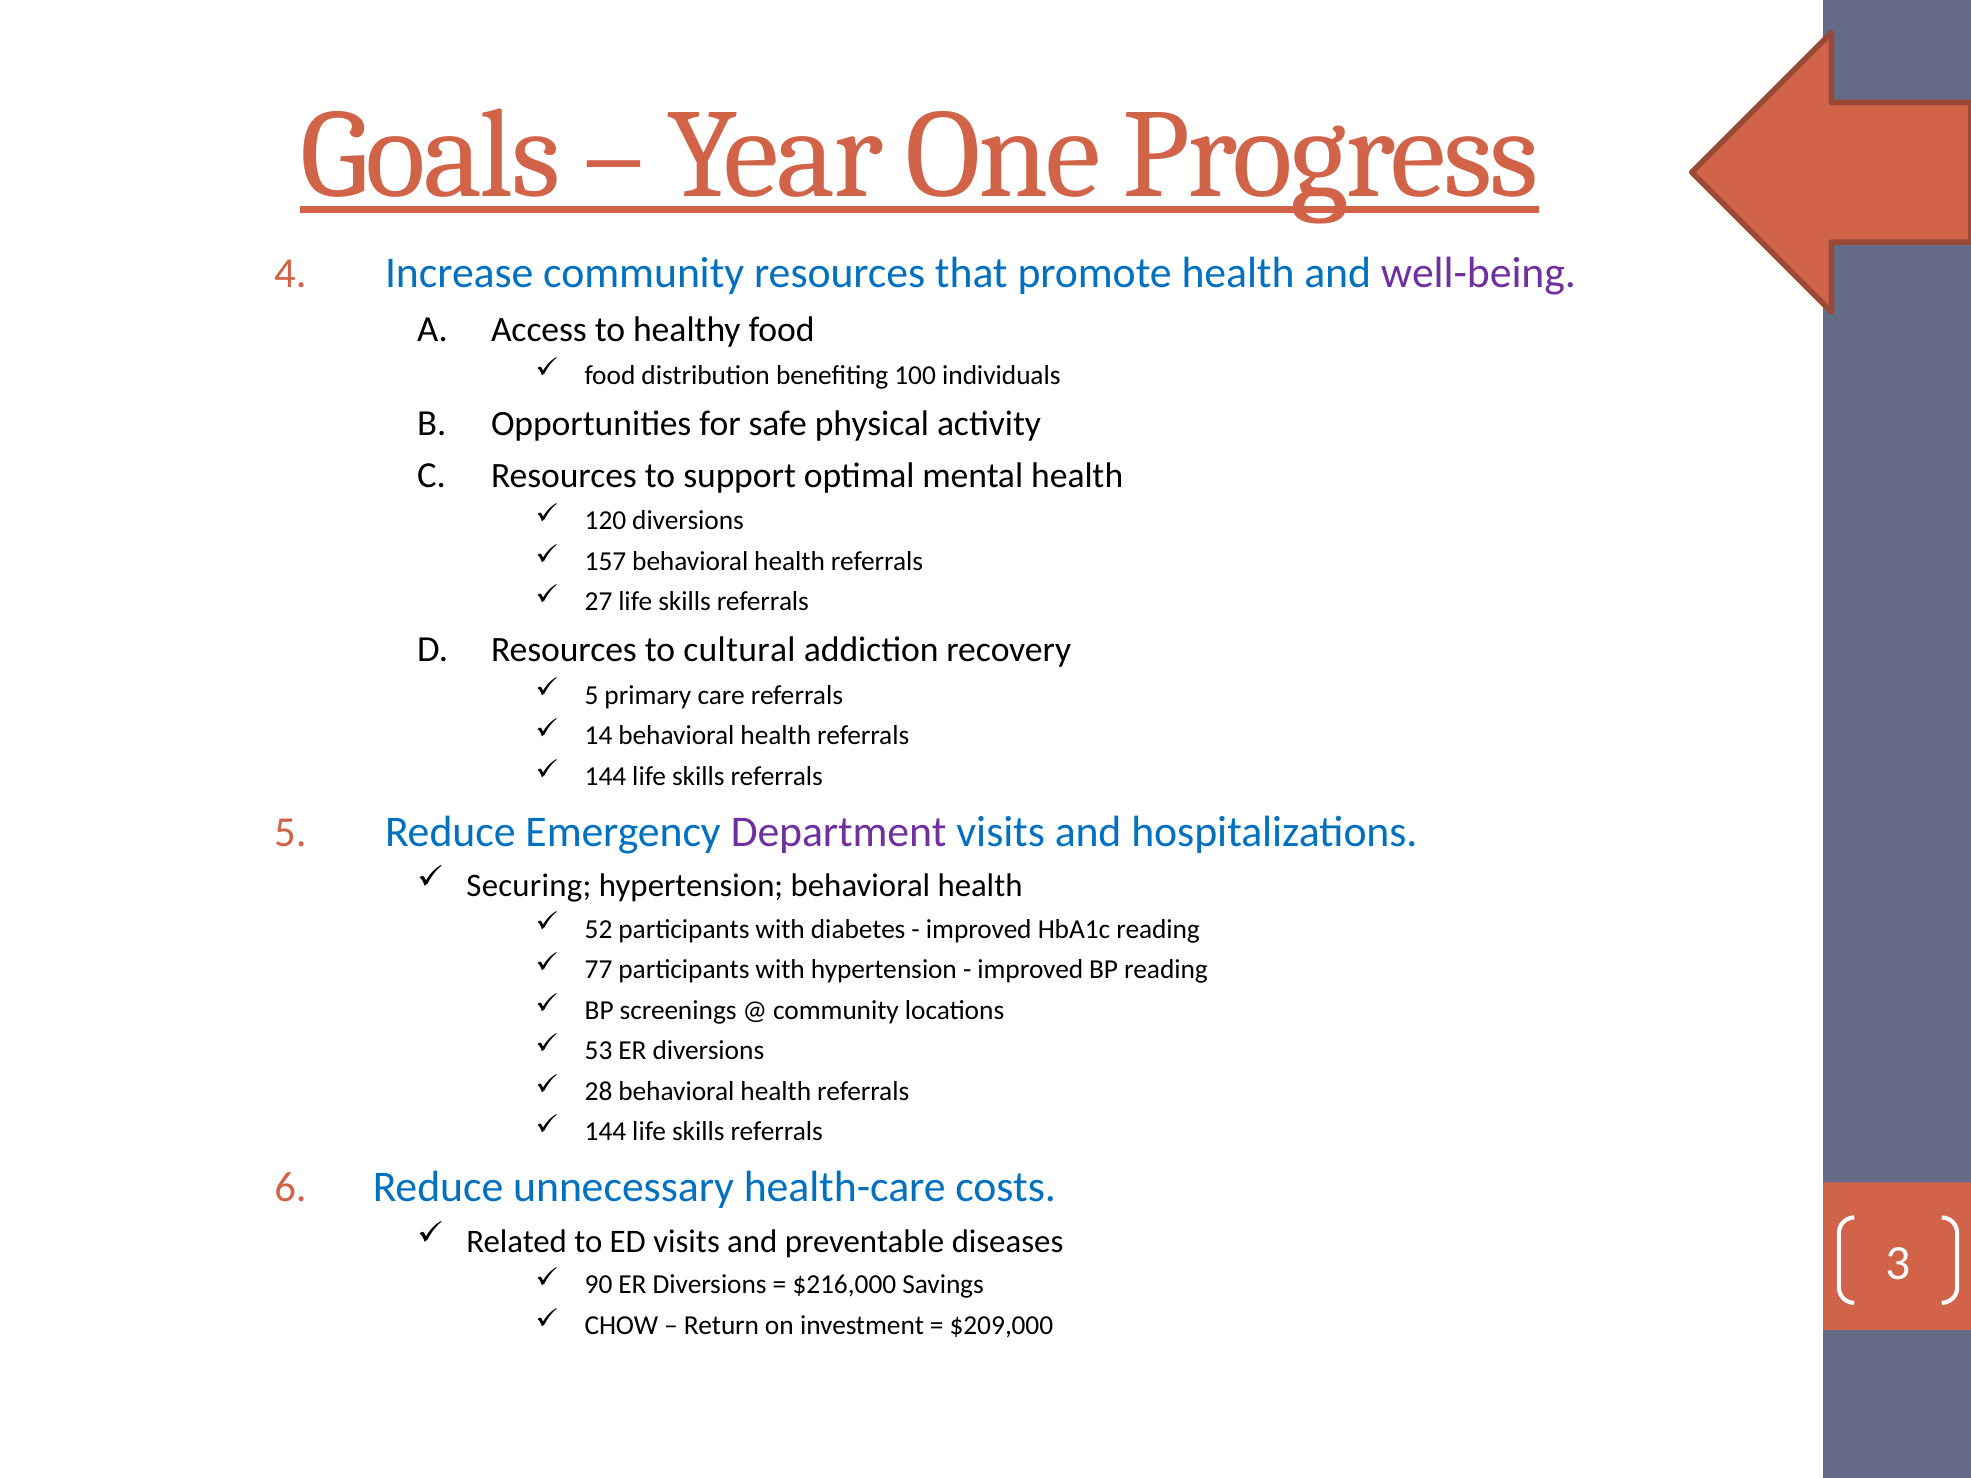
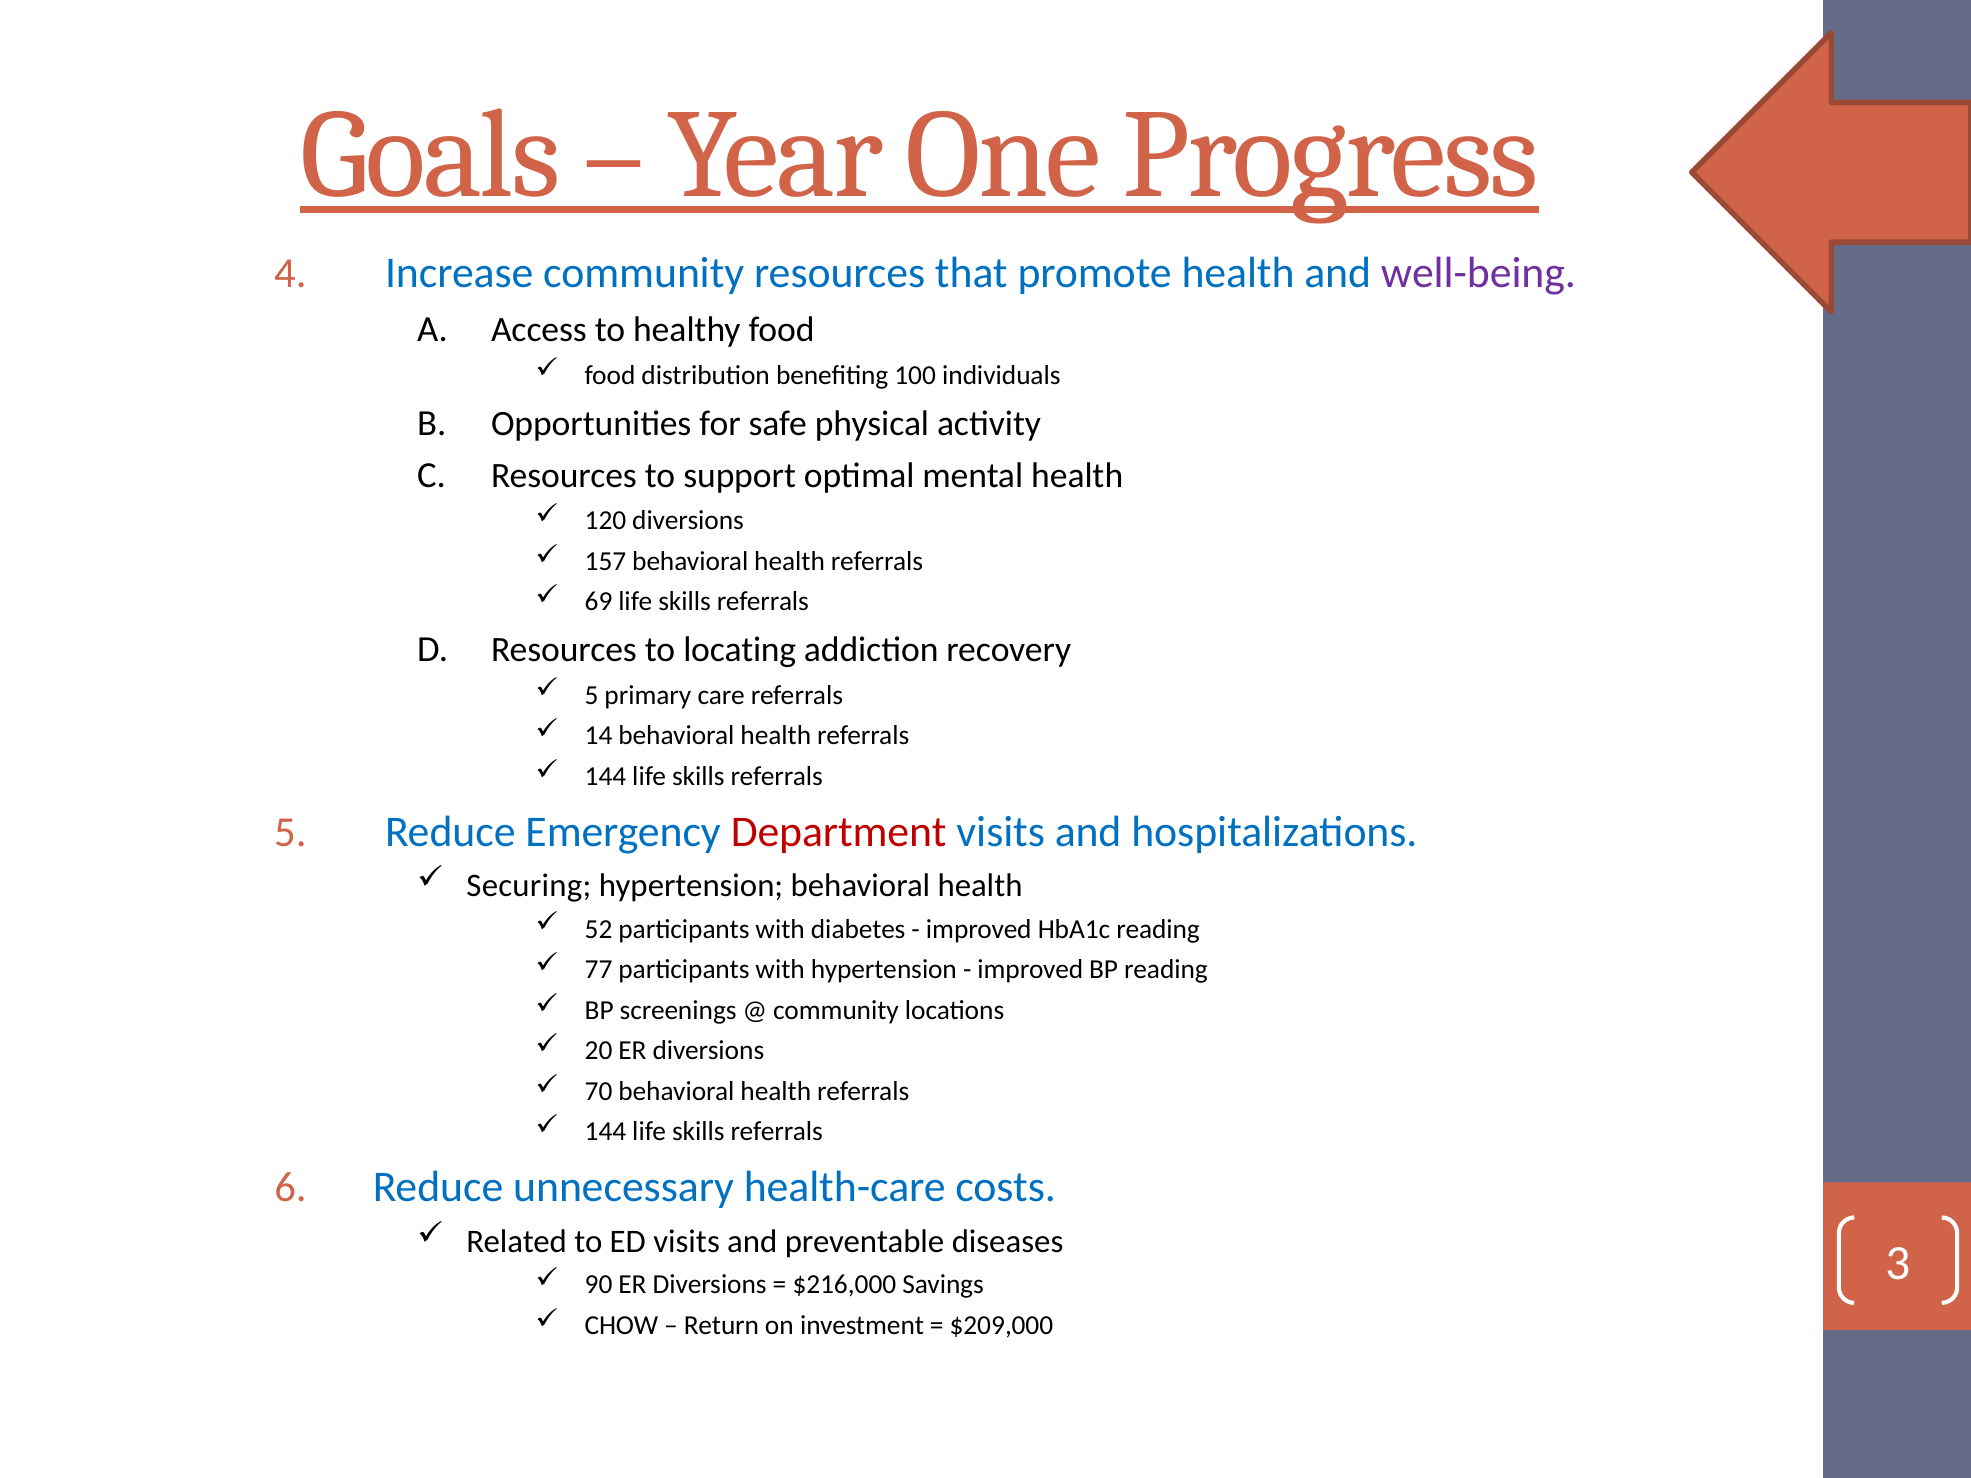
27: 27 -> 69 (599, 602)
cultural: cultural -> locating (740, 650)
Department colour: purple -> red (839, 832)
53: 53 -> 20 (599, 1051)
28: 28 -> 70 (599, 1092)
